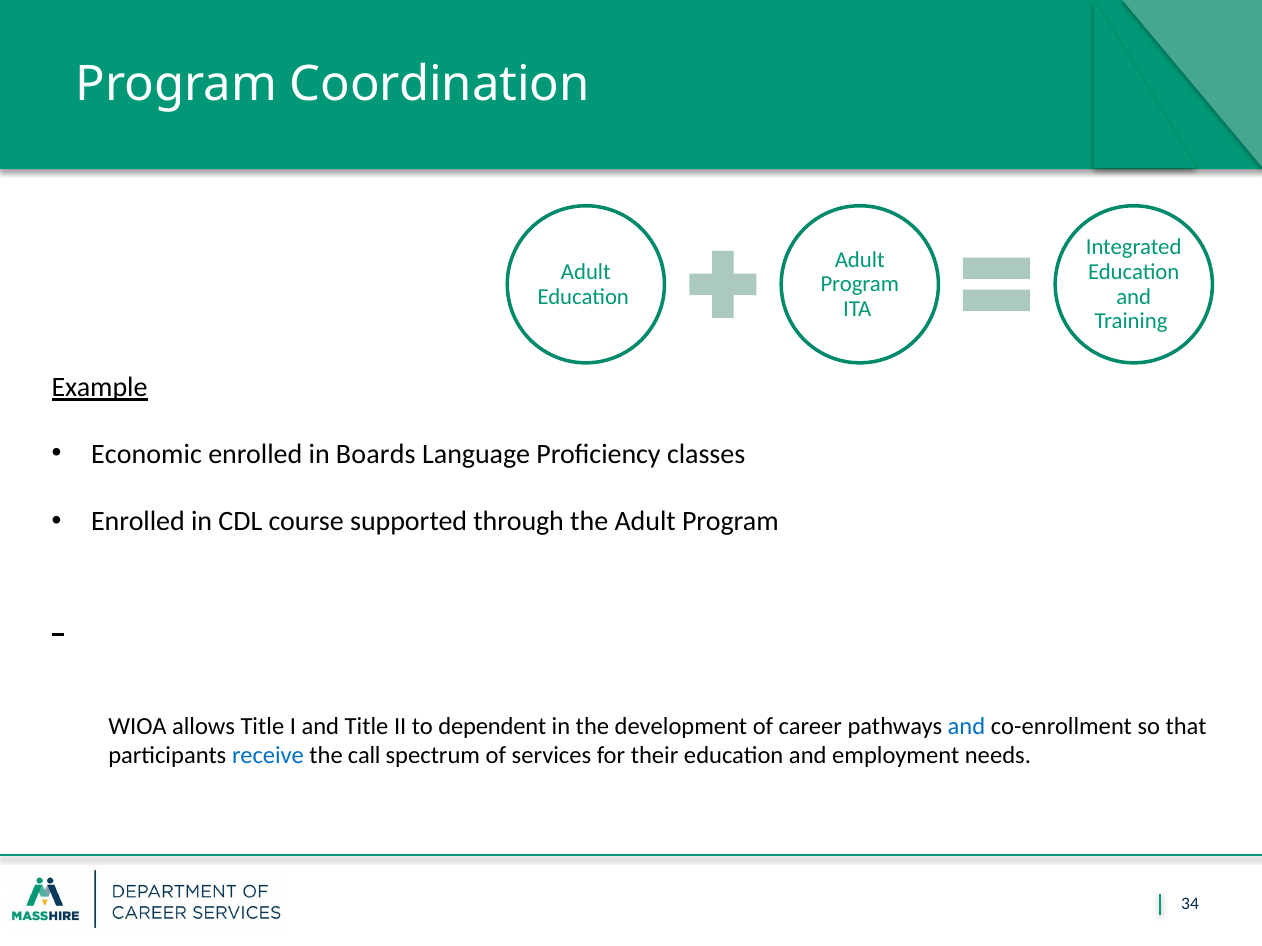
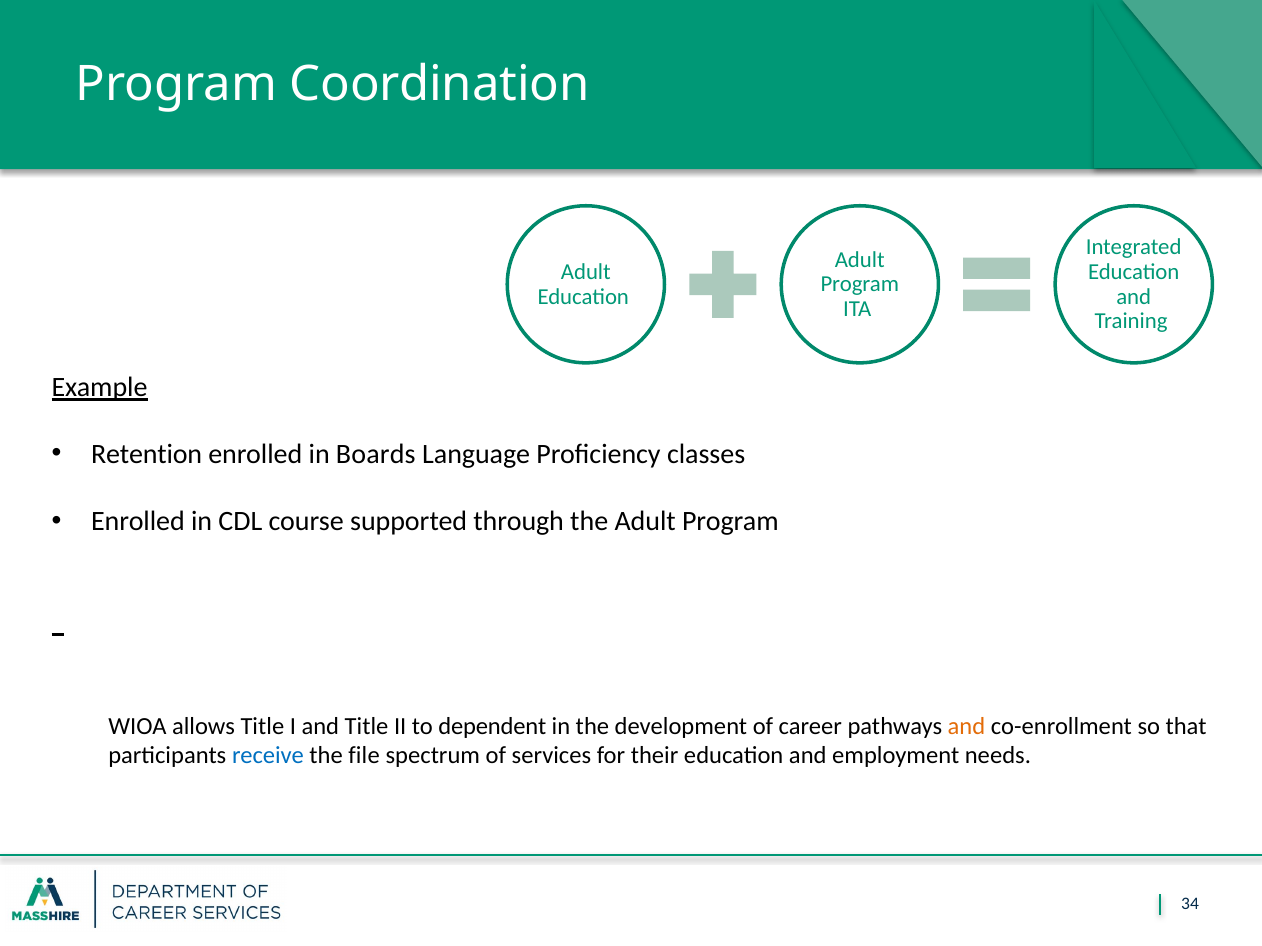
Economic: Economic -> Retention (147, 455)
and colour: blue -> orange (966, 726)
call: call -> file (364, 756)
